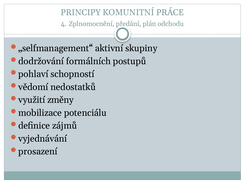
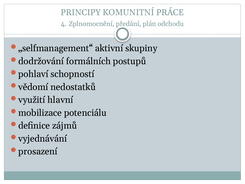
změny: změny -> hlavní (60, 100)
